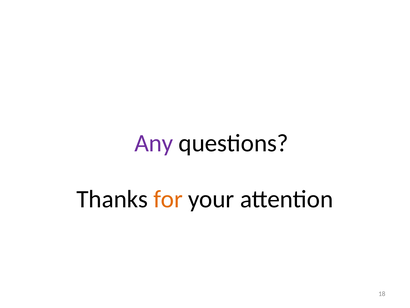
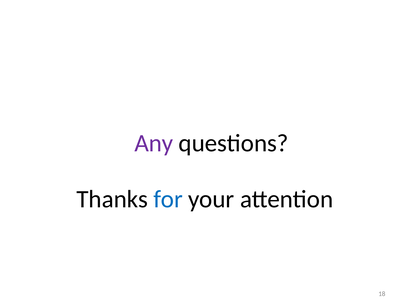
for colour: orange -> blue (168, 199)
